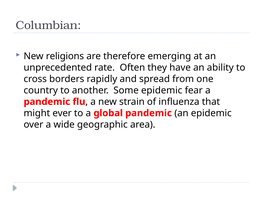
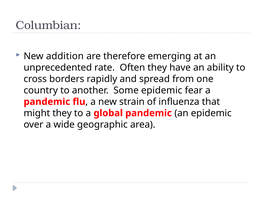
religions: religions -> addition (65, 56)
might ever: ever -> they (62, 113)
